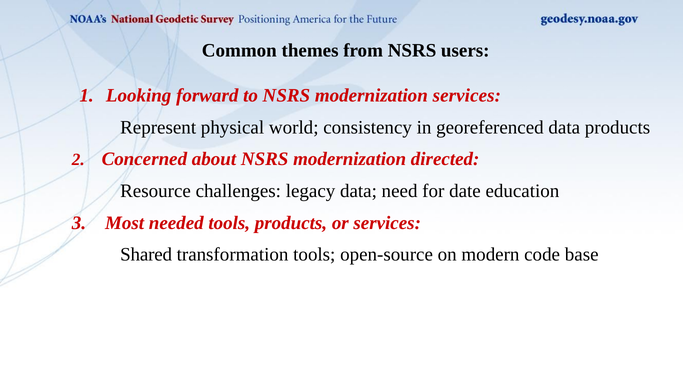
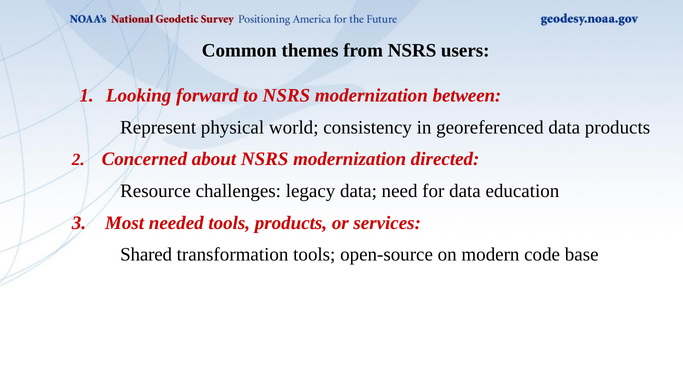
modernization services: services -> between (467, 95)
for date: date -> data (465, 191)
